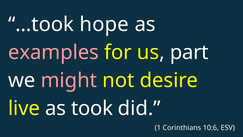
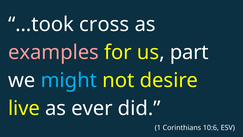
hope: hope -> cross (104, 24)
might colour: pink -> light blue (69, 80)
took: took -> ever (92, 108)
